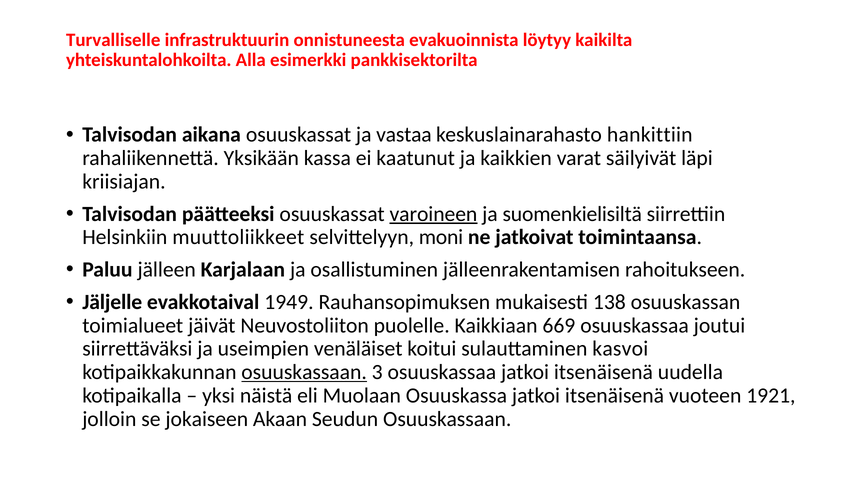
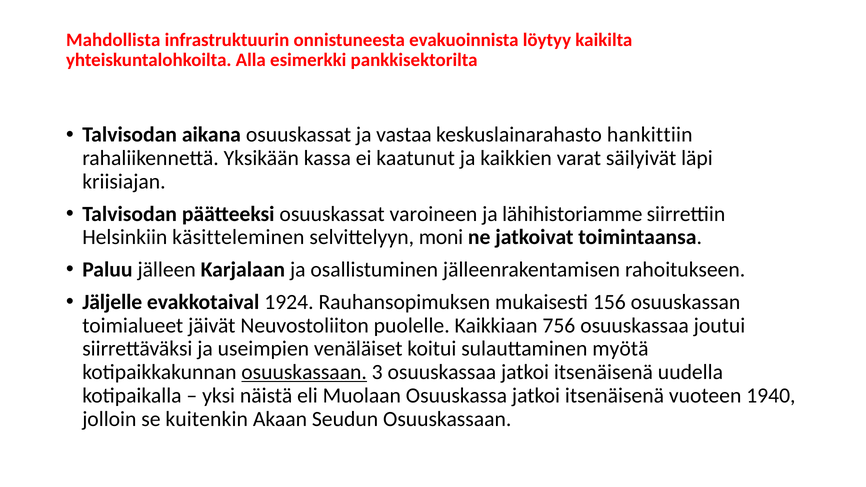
Turvalliselle: Turvalliselle -> Mahdollista (113, 40)
varoineen underline: present -> none (433, 214)
suomenkielisiltä: suomenkielisiltä -> lähihistoriamme (572, 214)
muuttoliikkeet: muuttoliikkeet -> käsitteleminen (238, 237)
1949: 1949 -> 1924 (289, 302)
138: 138 -> 156 (609, 302)
669: 669 -> 756 (559, 326)
kasvoi: kasvoi -> myötä (620, 349)
1921: 1921 -> 1940 (771, 396)
jokaiseen: jokaiseen -> kuitenkin (207, 419)
